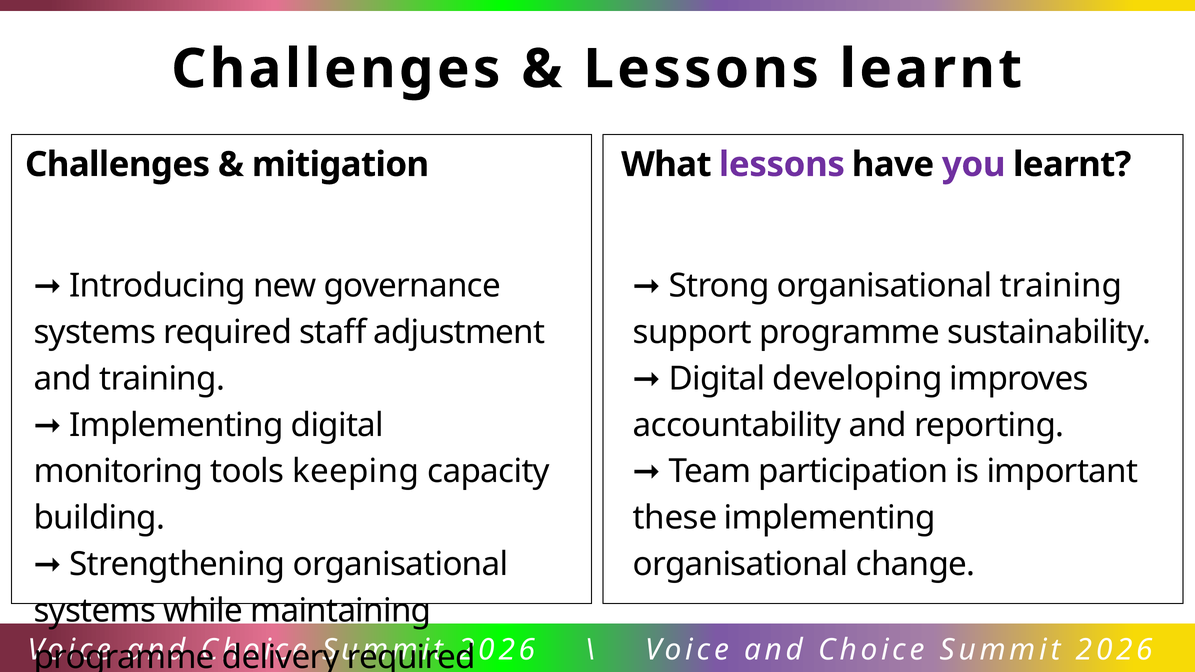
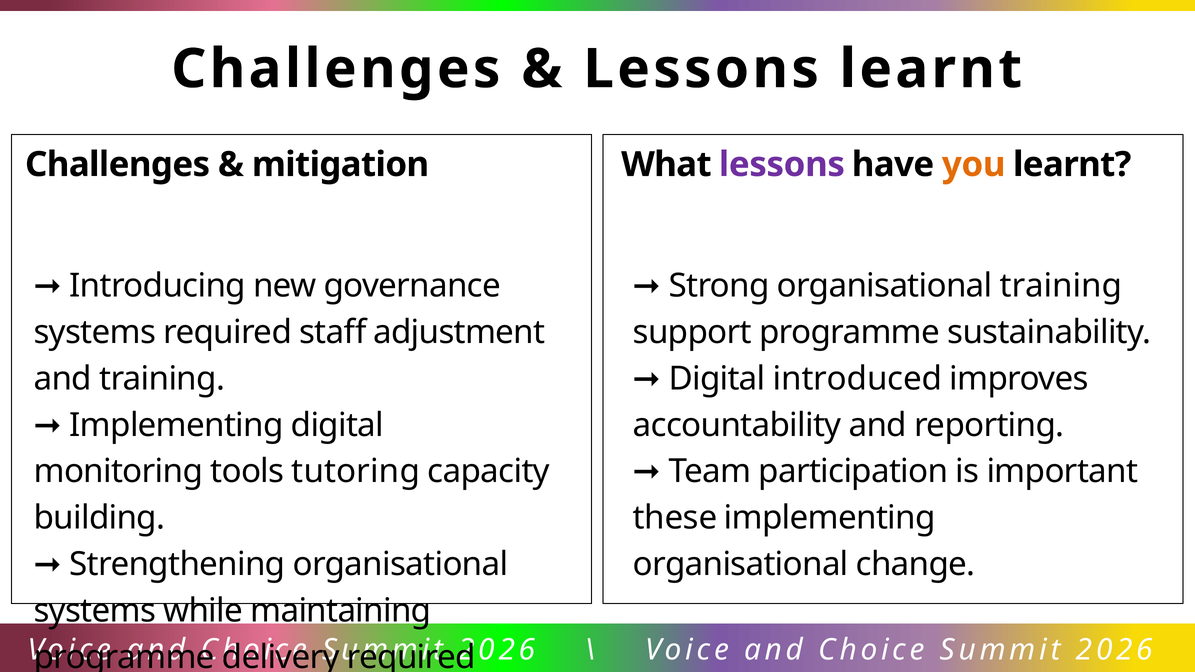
you colour: purple -> orange (974, 165)
developing: developing -> introduced (857, 379)
keeping: keeping -> tutoring (356, 472)
